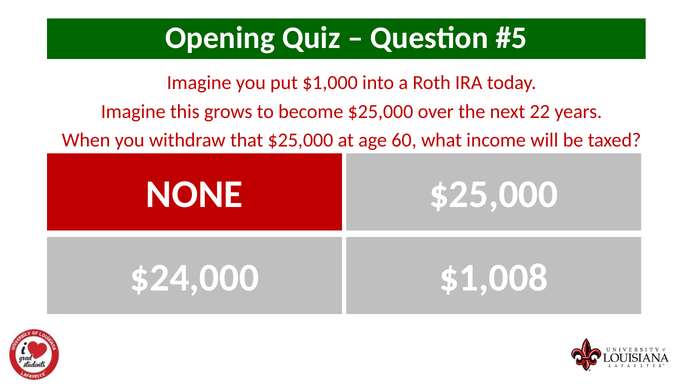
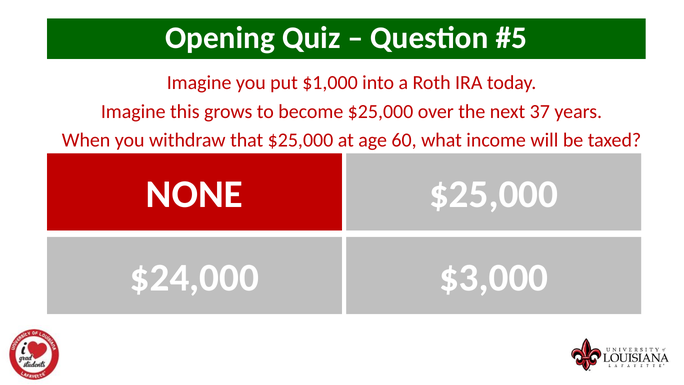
22: 22 -> 37 (540, 111)
$1,008: $1,008 -> $3,000 (494, 278)
